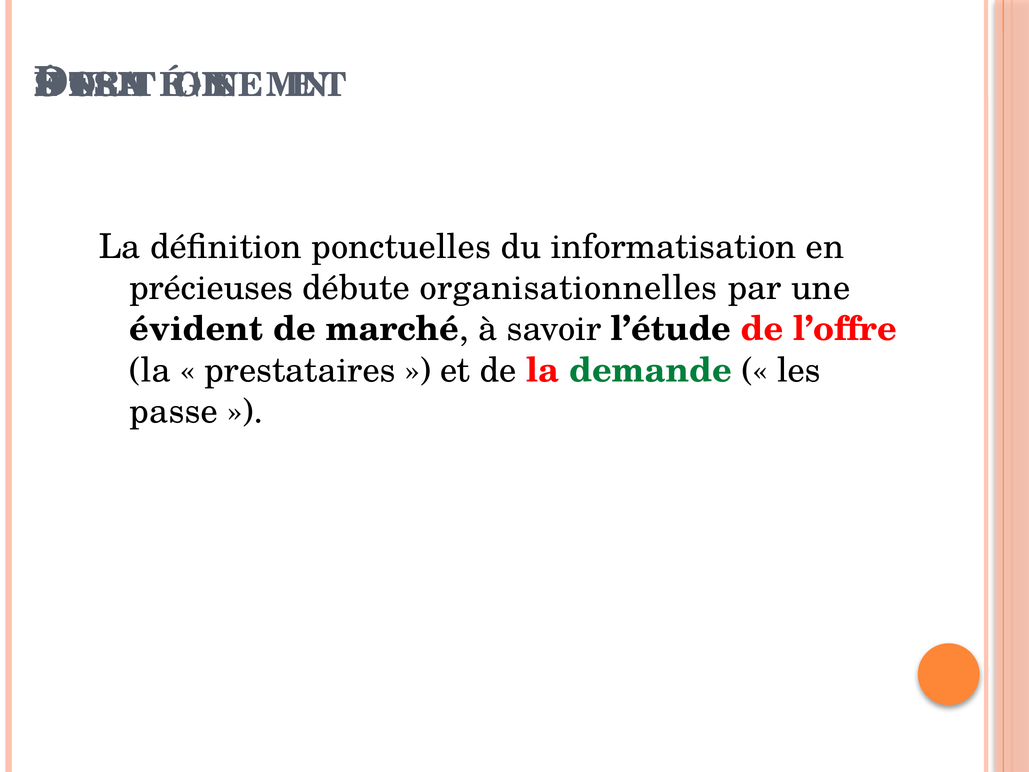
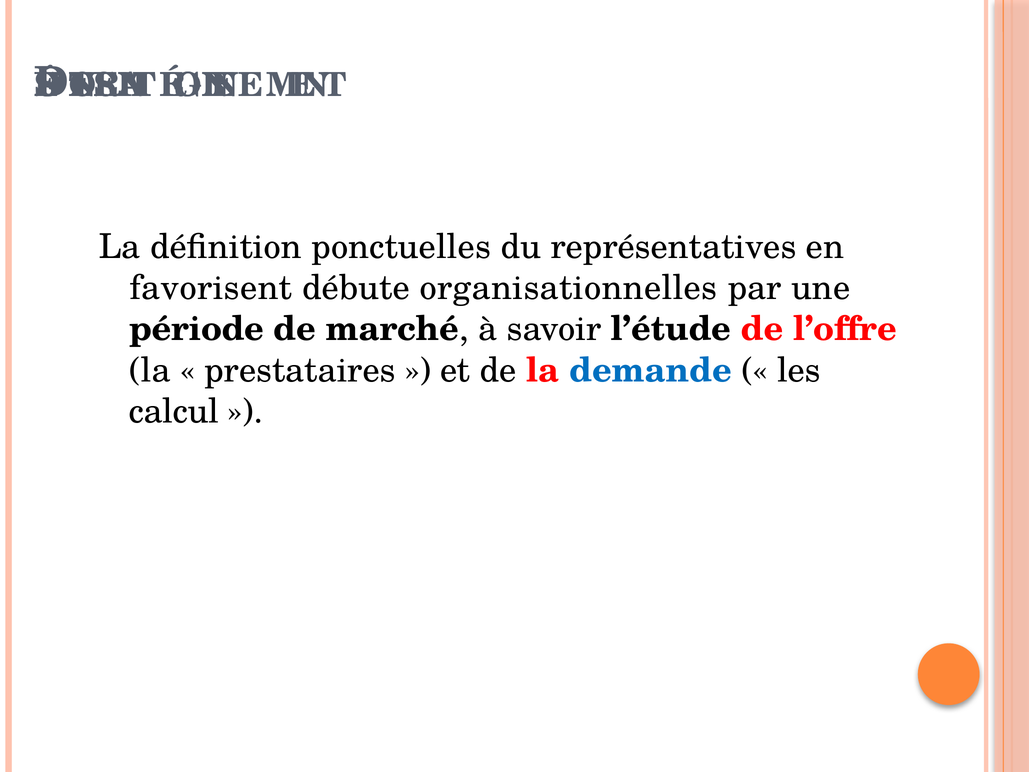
informatisation: informatisation -> représentatives (674, 247)
précieuses: précieuses -> favorisent (211, 288)
évident: évident -> période (197, 329)
demande colour: green -> blue (650, 370)
passe: passe -> calcul (174, 411)
